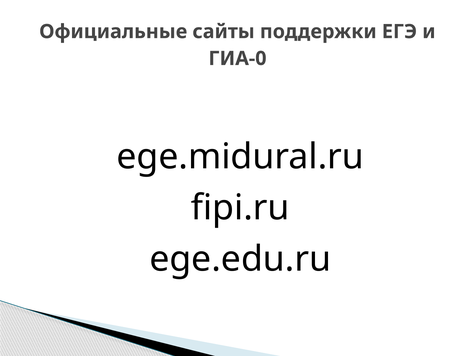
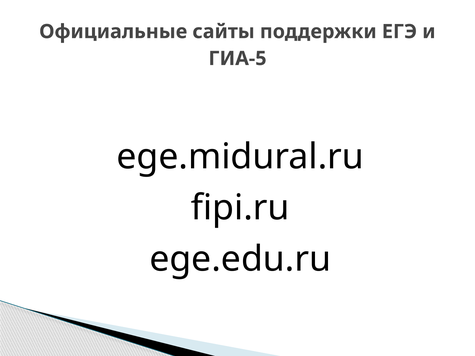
ГИА-0: ГИА-0 -> ГИА-5 (237, 59)
